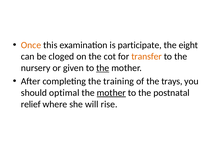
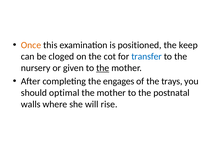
participate: participate -> positioned (140, 45)
eight: eight -> keep (188, 45)
transfer colour: orange -> blue (147, 57)
training: training -> engages (119, 81)
mother underline: present -> none (111, 93)
relief: relief -> walls (31, 104)
